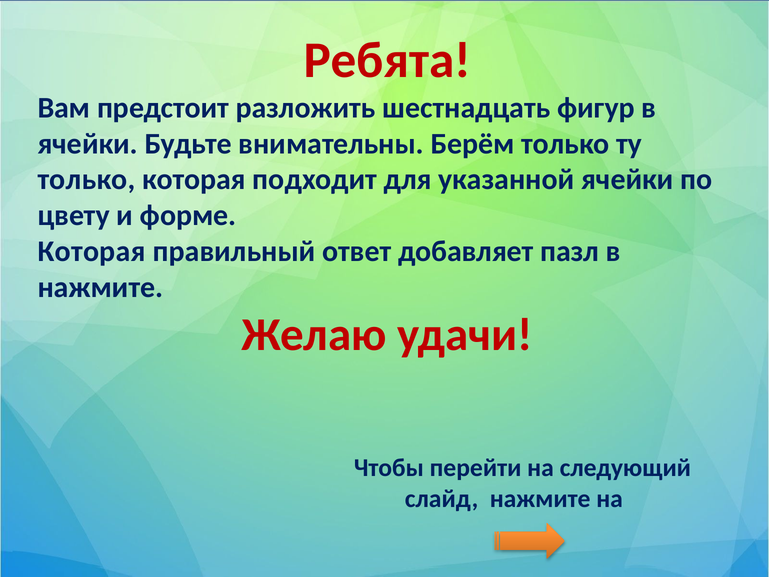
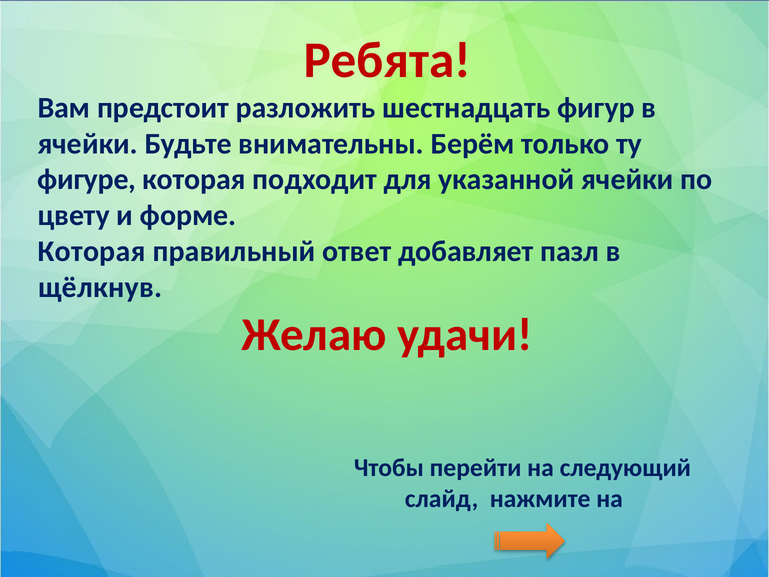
только: только -> фигуре (87, 180)
нажмите: нажмите -> щёлкнув (100, 287)
